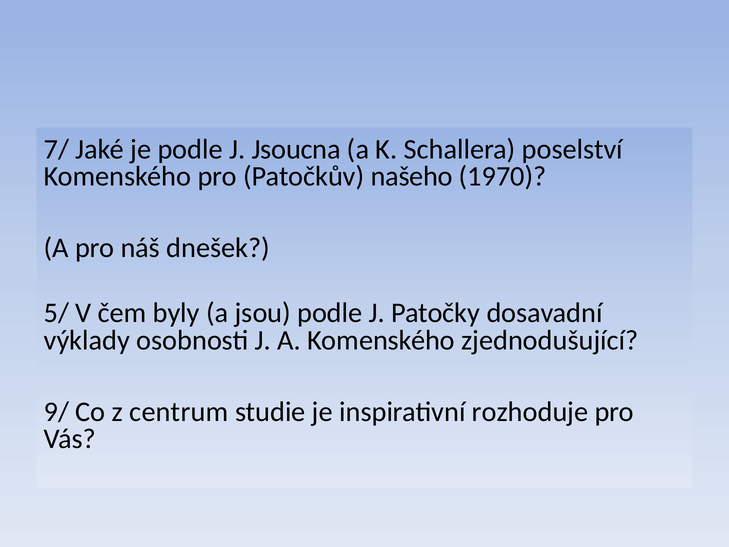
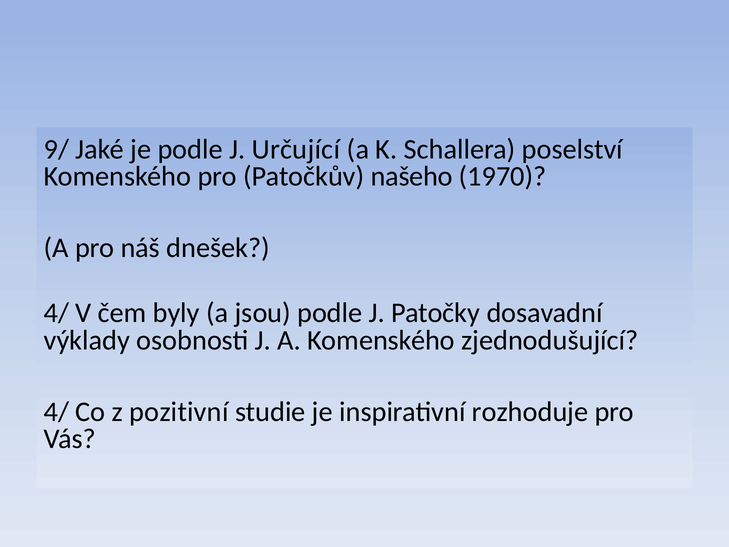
7/: 7/ -> 9/ (56, 149)
Jsoucna: Jsoucna -> Určující (296, 149)
5/: 5/ -> 4/ (56, 313)
9/: 9/ -> 4/ (56, 412)
centrum: centrum -> pozitivní (179, 412)
